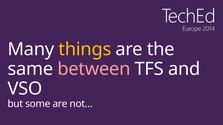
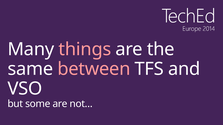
things colour: yellow -> pink (85, 49)
